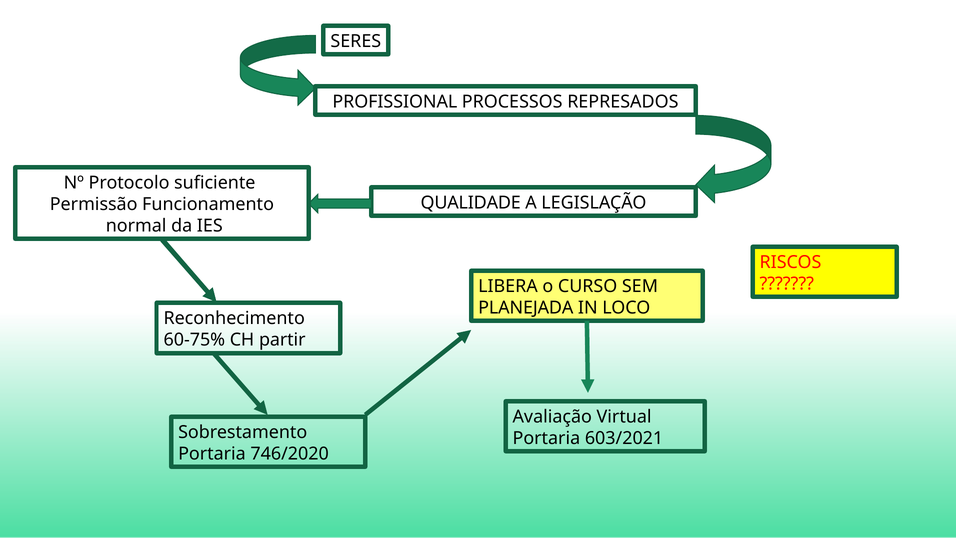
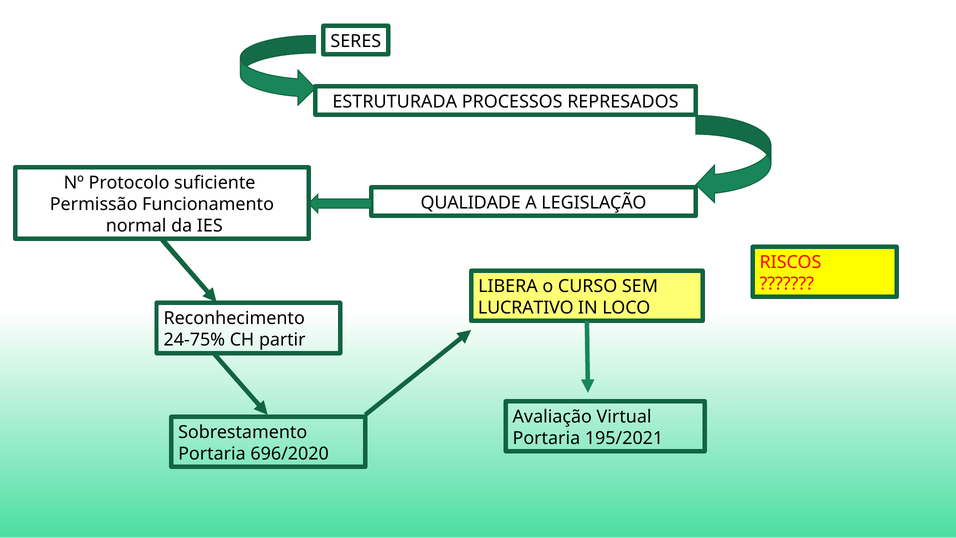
PROFISSIONAL: PROFISSIONAL -> ESTRUTURADA (395, 102)
PLANEJADA: PLANEJADA -> LUCRATIVO (526, 308)
60-75%: 60-75% -> 24-75% (194, 340)
603/2021: 603/2021 -> 195/2021 (624, 438)
746/2020: 746/2020 -> 696/2020 (290, 454)
